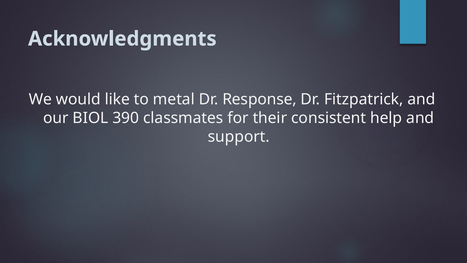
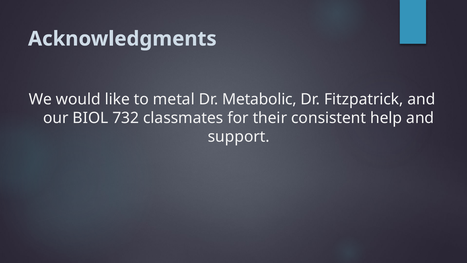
Response: Response -> Metabolic (260, 99)
390: 390 -> 732 (126, 118)
